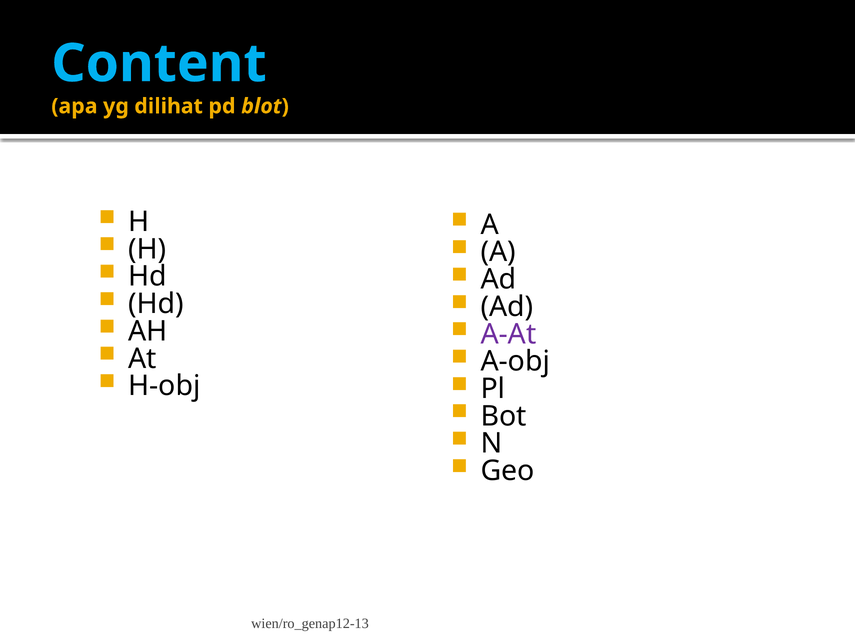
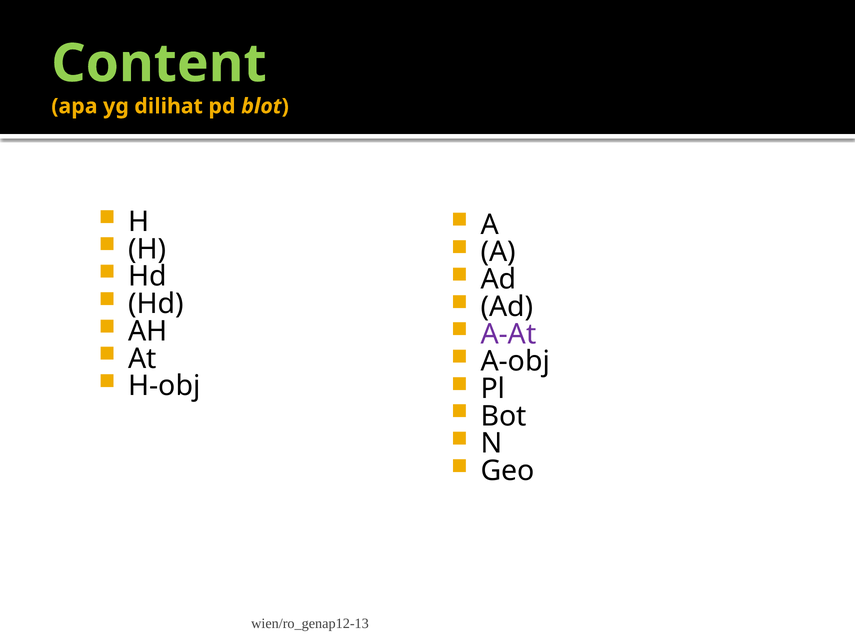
Content colour: light blue -> light green (159, 64)
